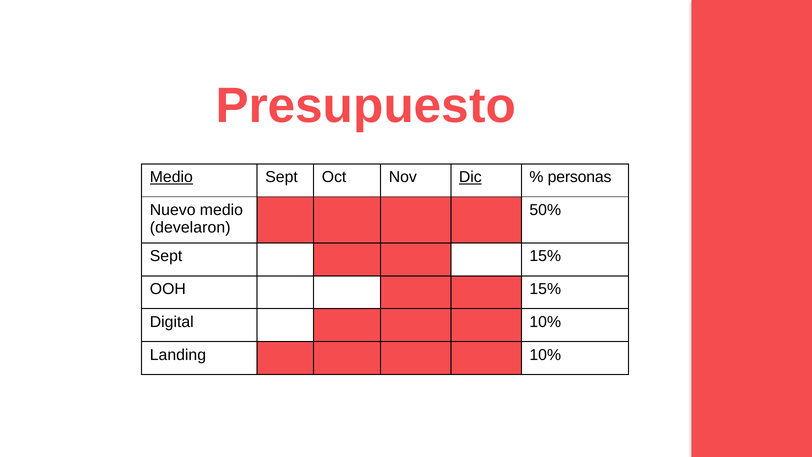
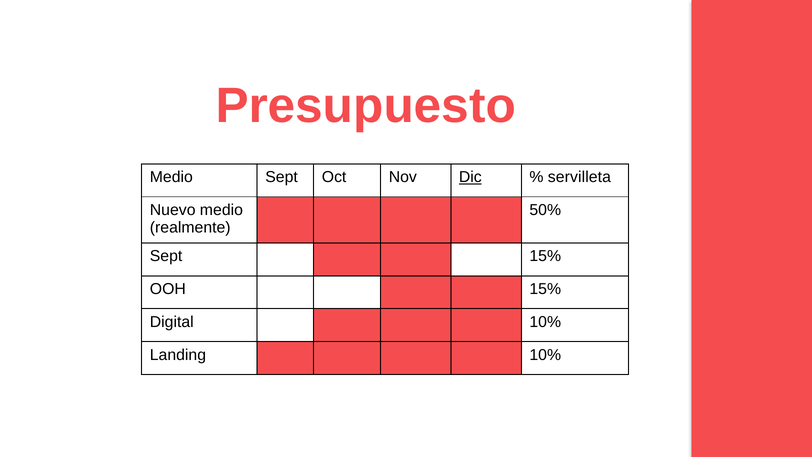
Medio underline: present -> none (171, 177)
personas: personas -> servilleta (579, 177)
develaron: develaron -> realmente (190, 228)
